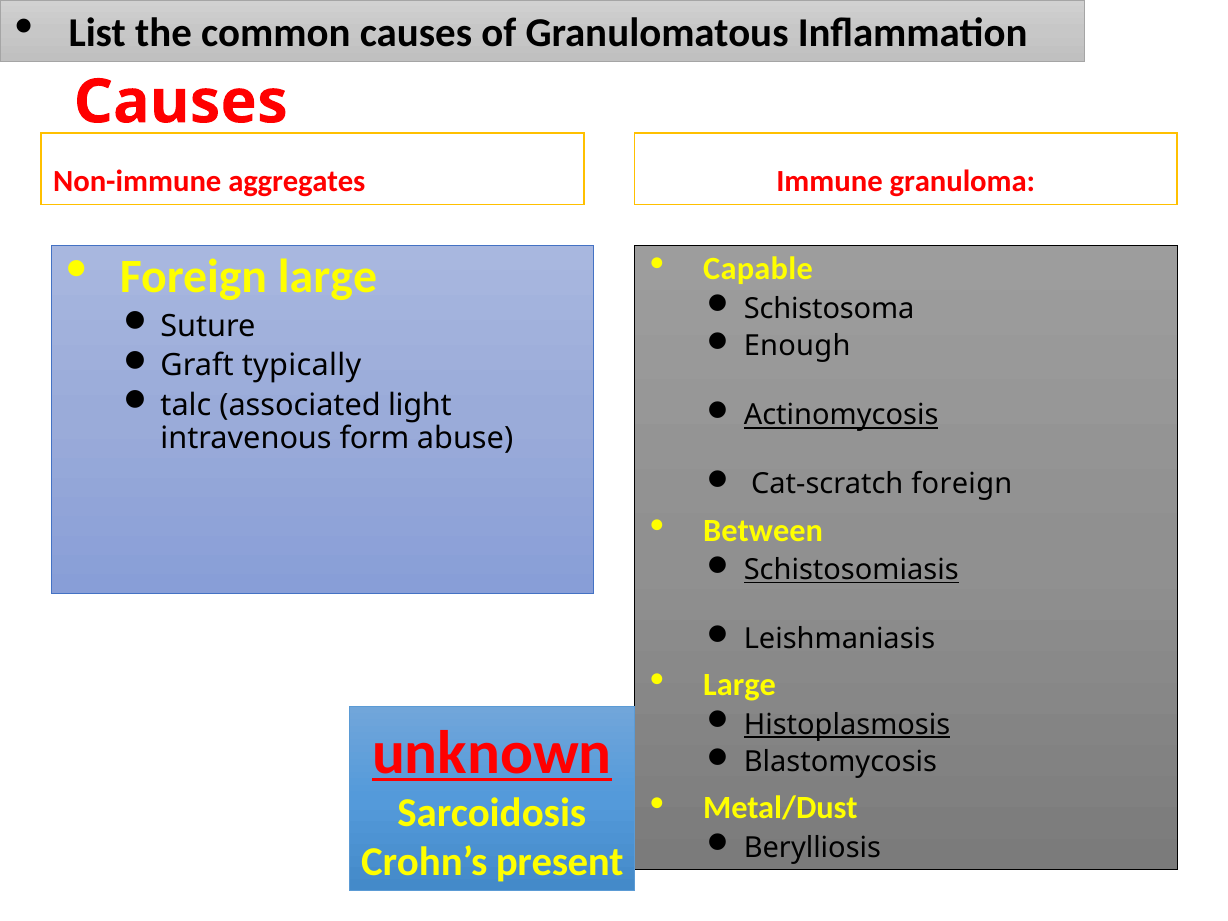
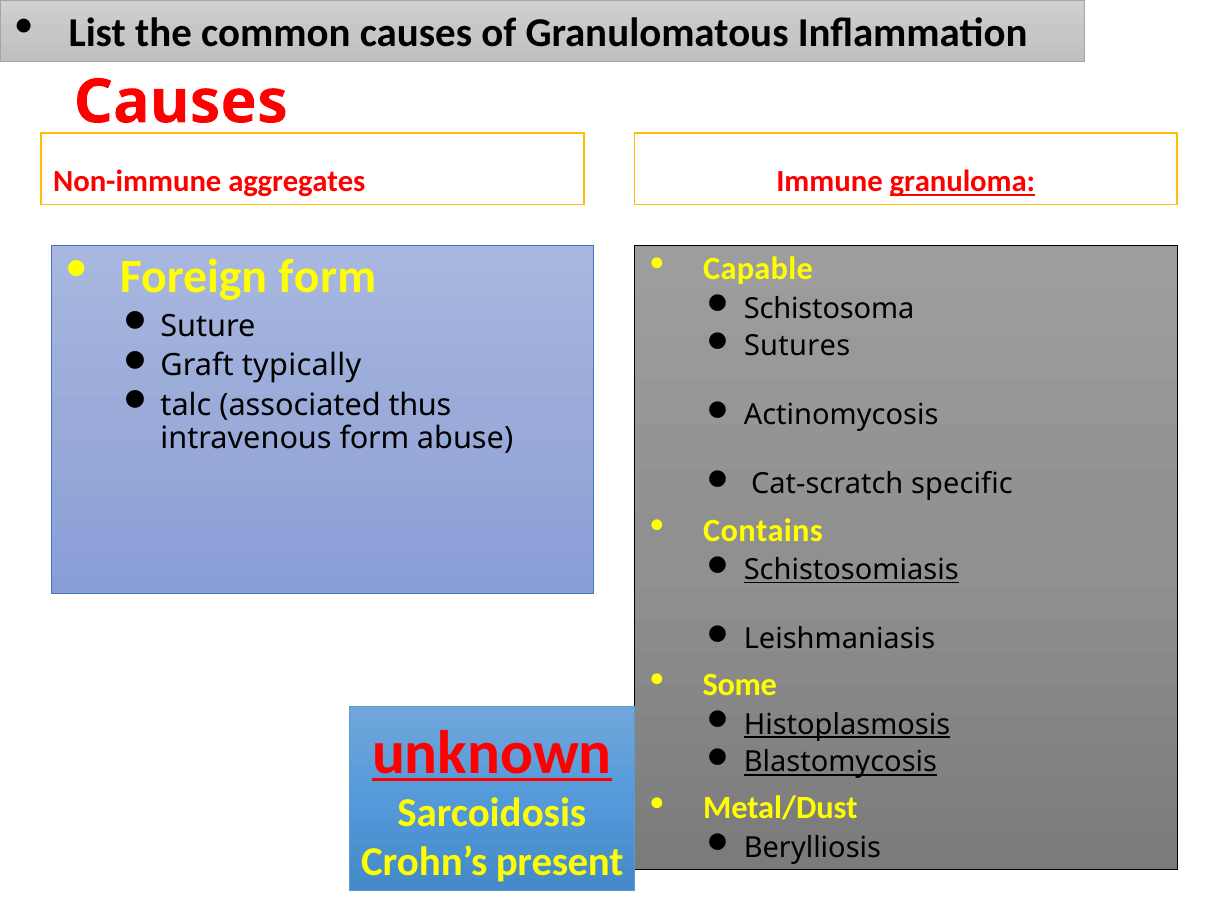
granuloma underline: none -> present (962, 182)
Foreign large: large -> form (327, 277)
Enough: Enough -> Sutures (797, 346)
light: light -> thus (420, 405)
Actinomycosis underline: present -> none (841, 415)
Cat-scratch foreign: foreign -> specific (962, 484)
Between: Between -> Contains (763, 530)
Large: Large -> Some (740, 685)
Blastomycosis underline: none -> present (840, 762)
